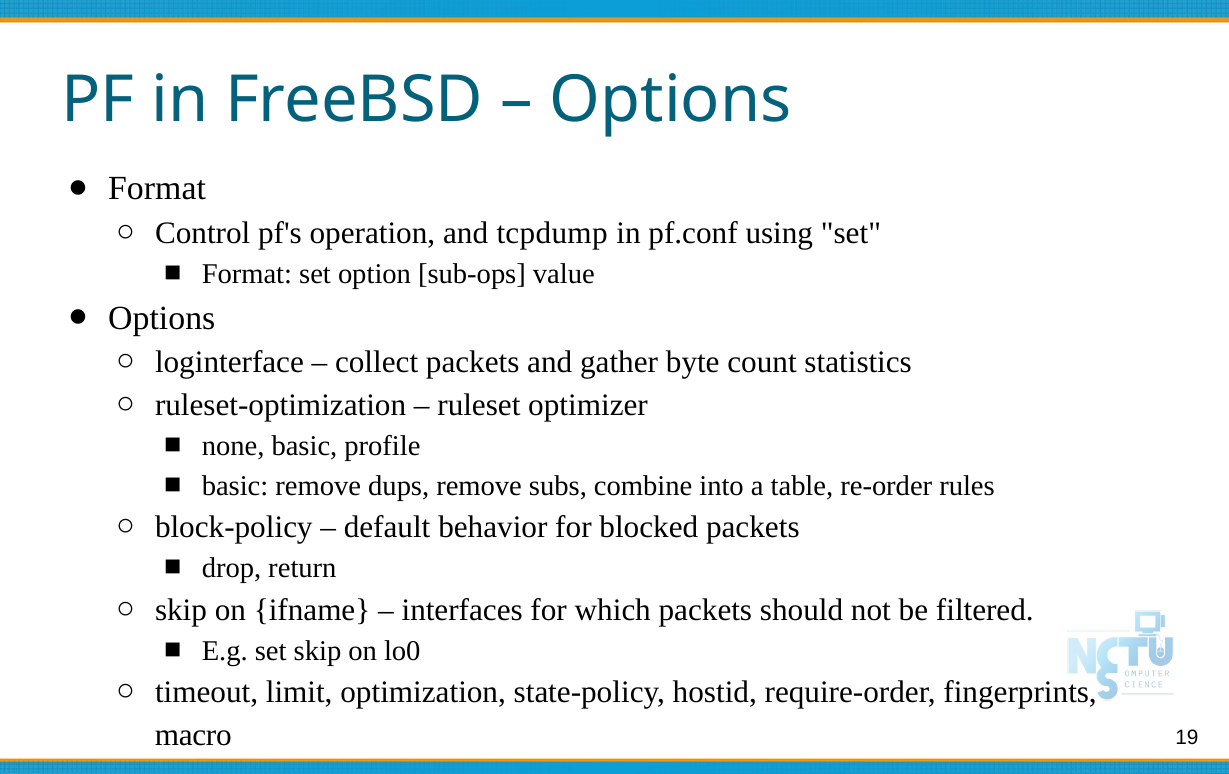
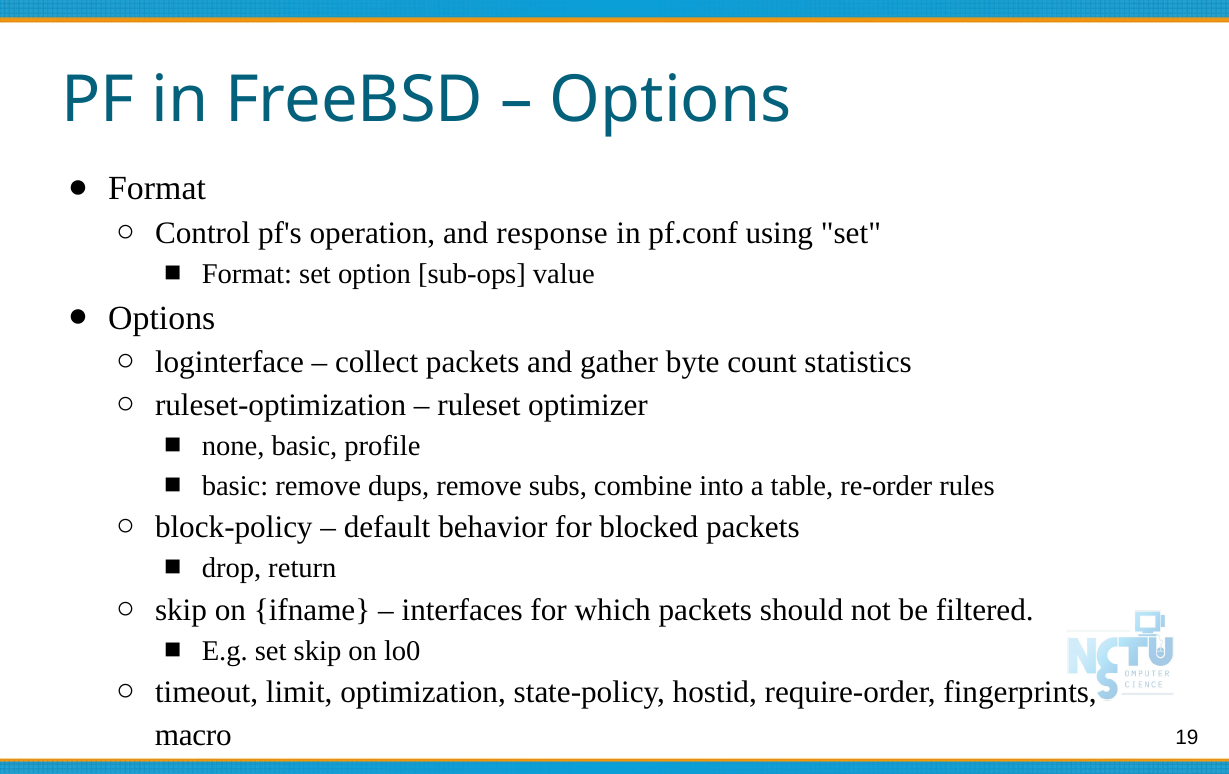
tcpdump: tcpdump -> response (552, 233)
